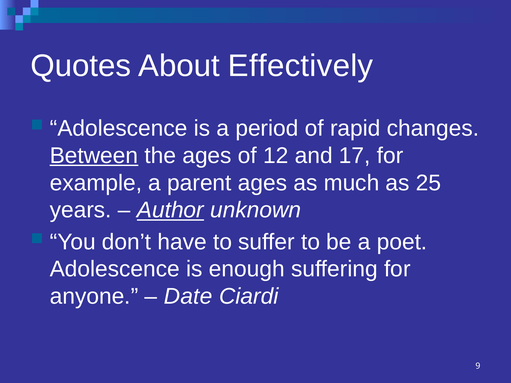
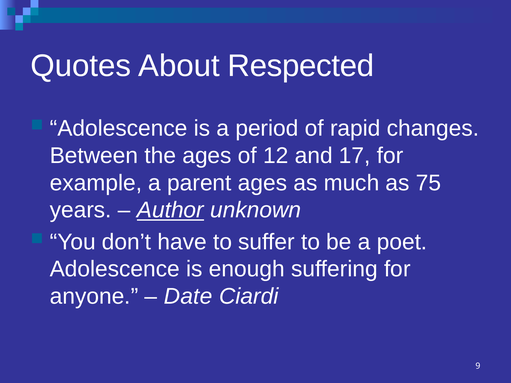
Effectively: Effectively -> Respected (301, 66)
Between underline: present -> none (94, 156)
25: 25 -> 75 (429, 183)
